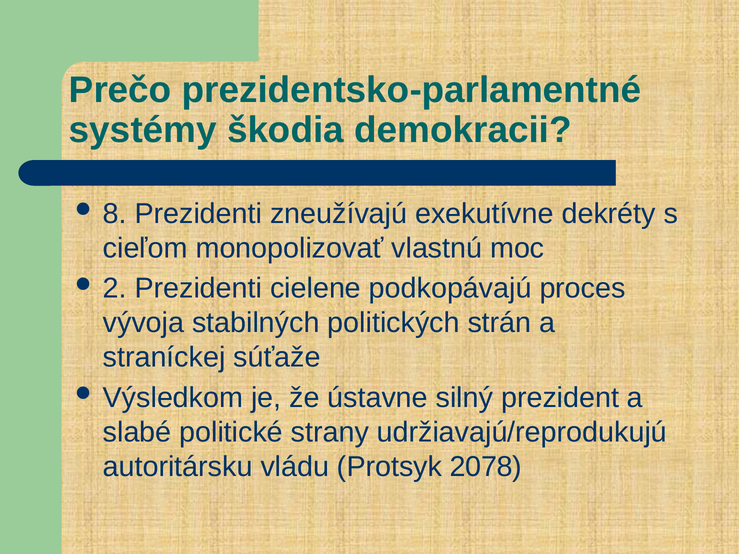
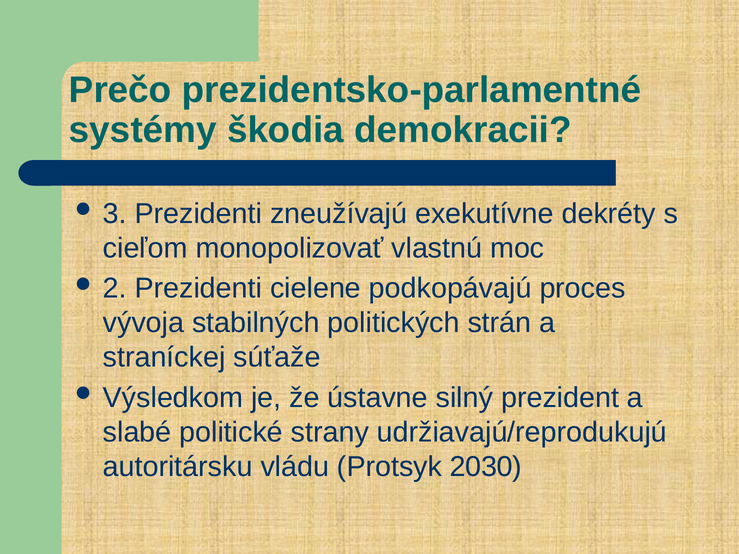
8: 8 -> 3 (115, 214)
2078: 2078 -> 2030 (486, 467)
